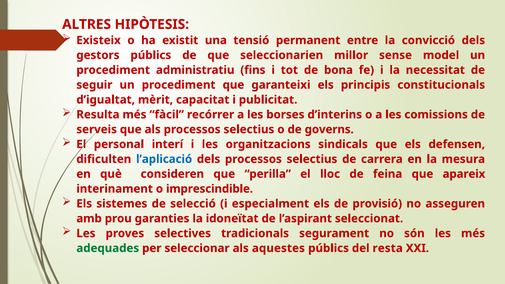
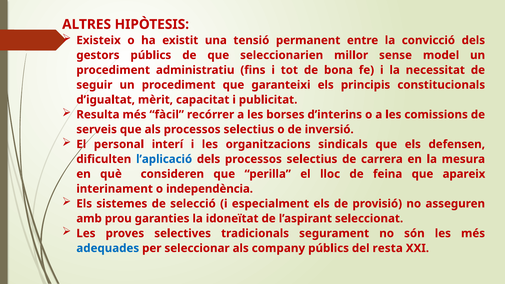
governs: governs -> inversió (329, 129)
imprescindible: imprescindible -> independència (210, 189)
adequades colour: green -> blue (108, 248)
aquestes: aquestes -> company (278, 248)
